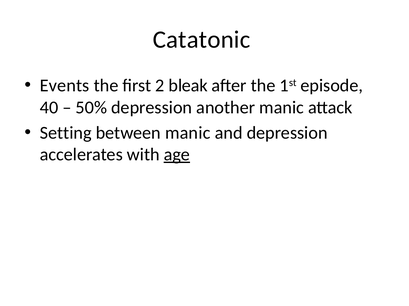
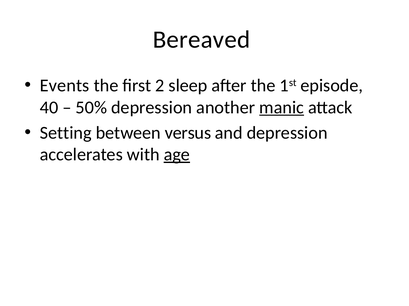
Catatonic: Catatonic -> Bereaved (201, 40)
bleak: bleak -> sleep (188, 86)
manic underline: none -> present (282, 108)
between manic: manic -> versus (188, 133)
